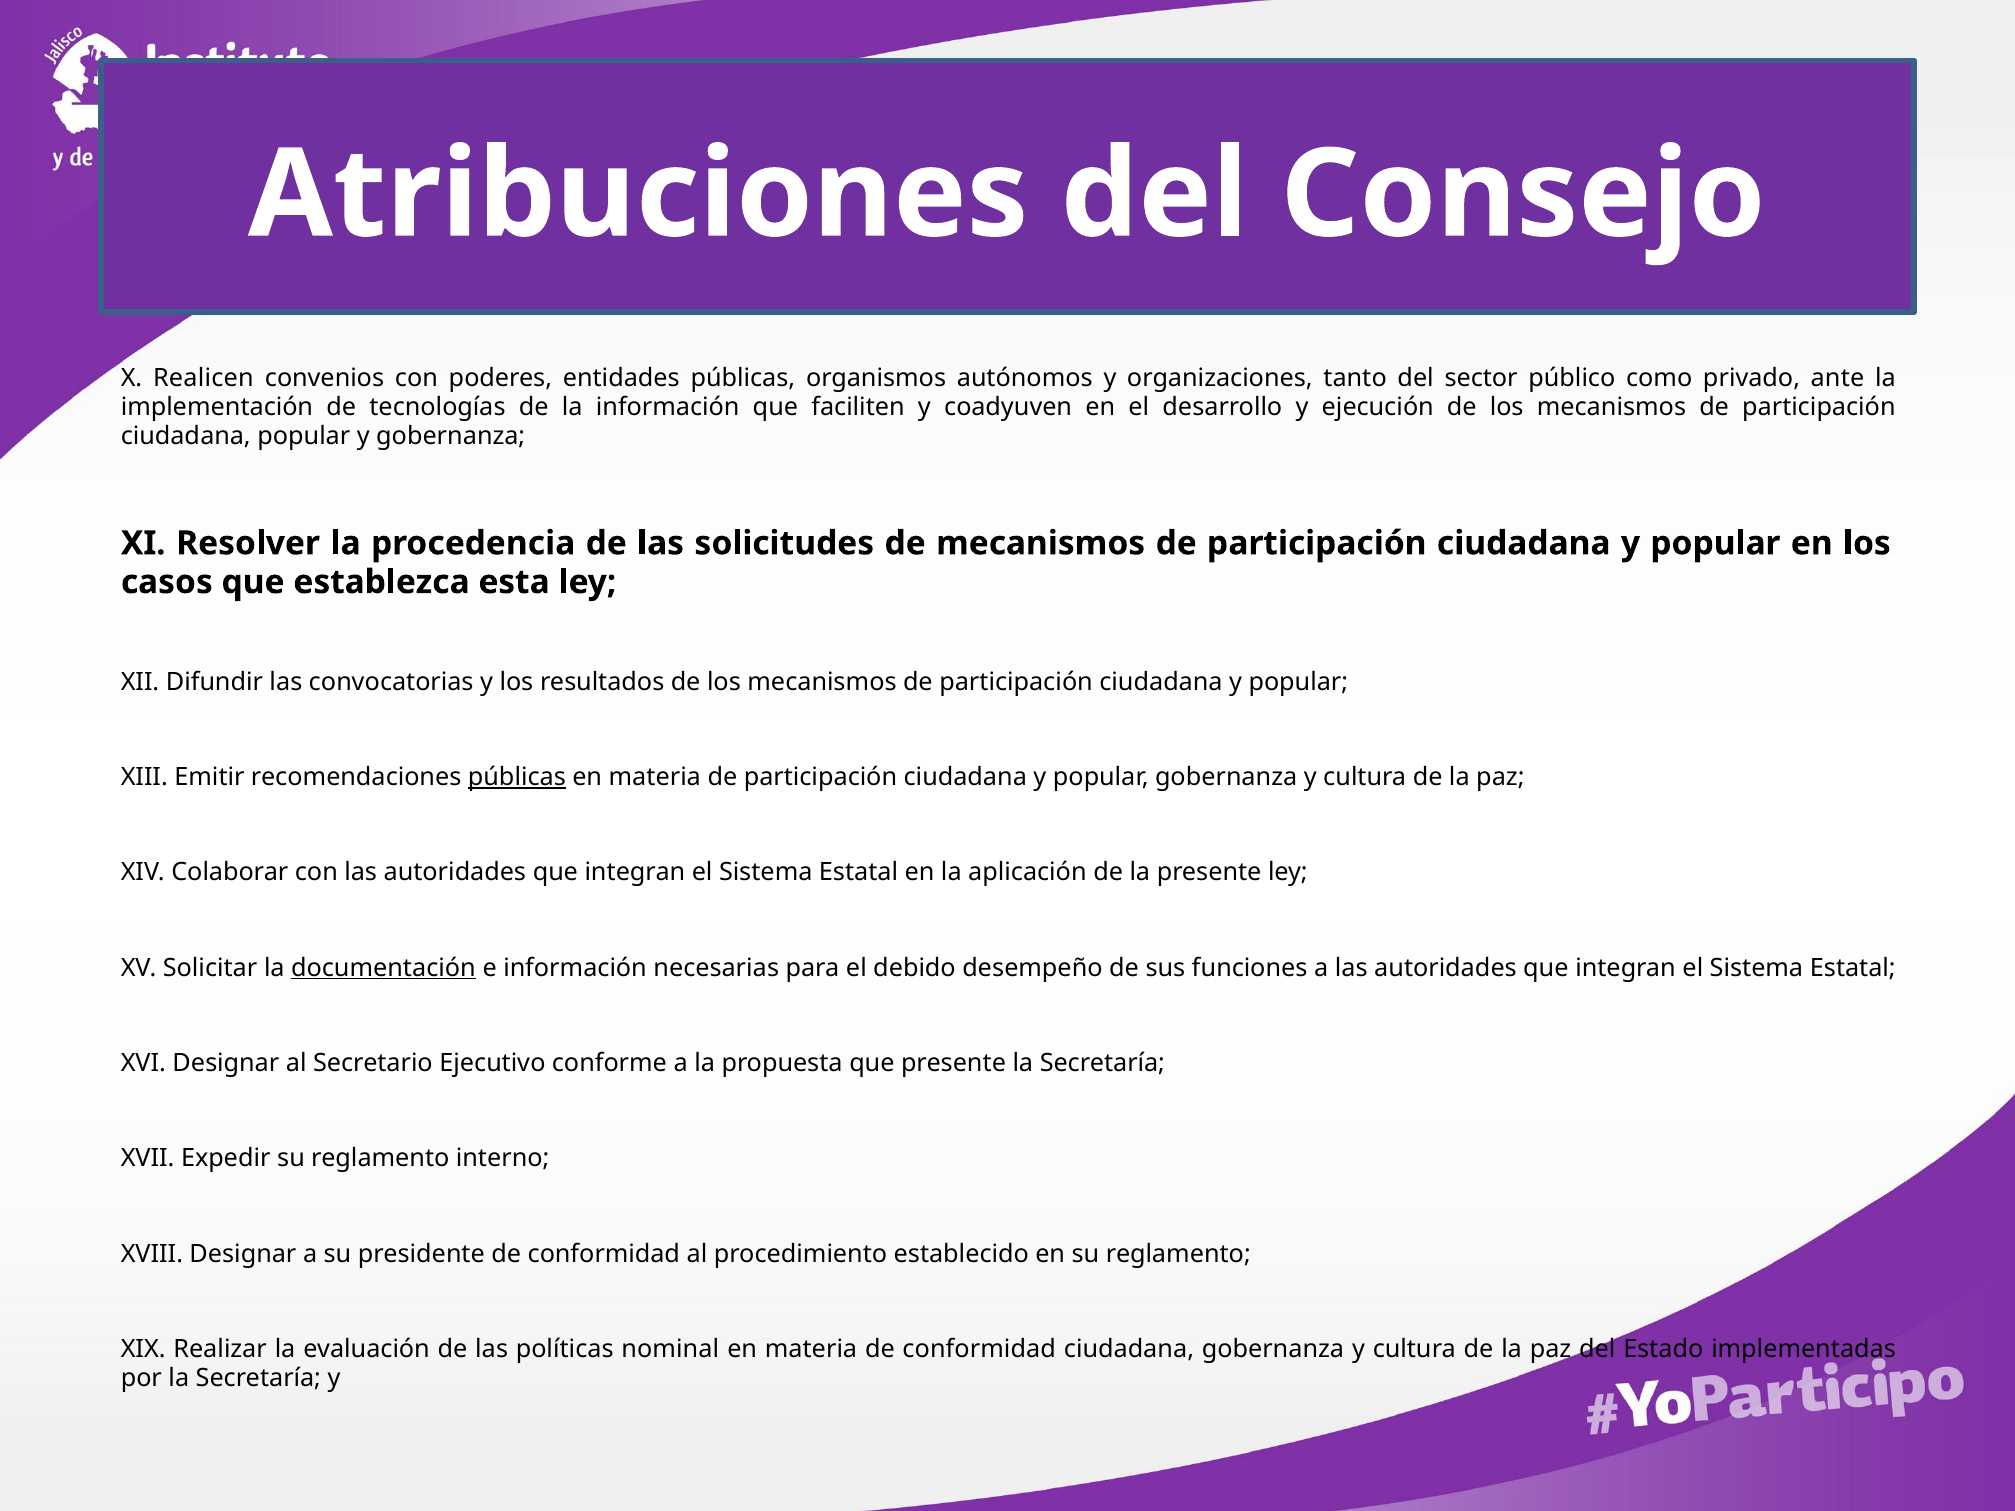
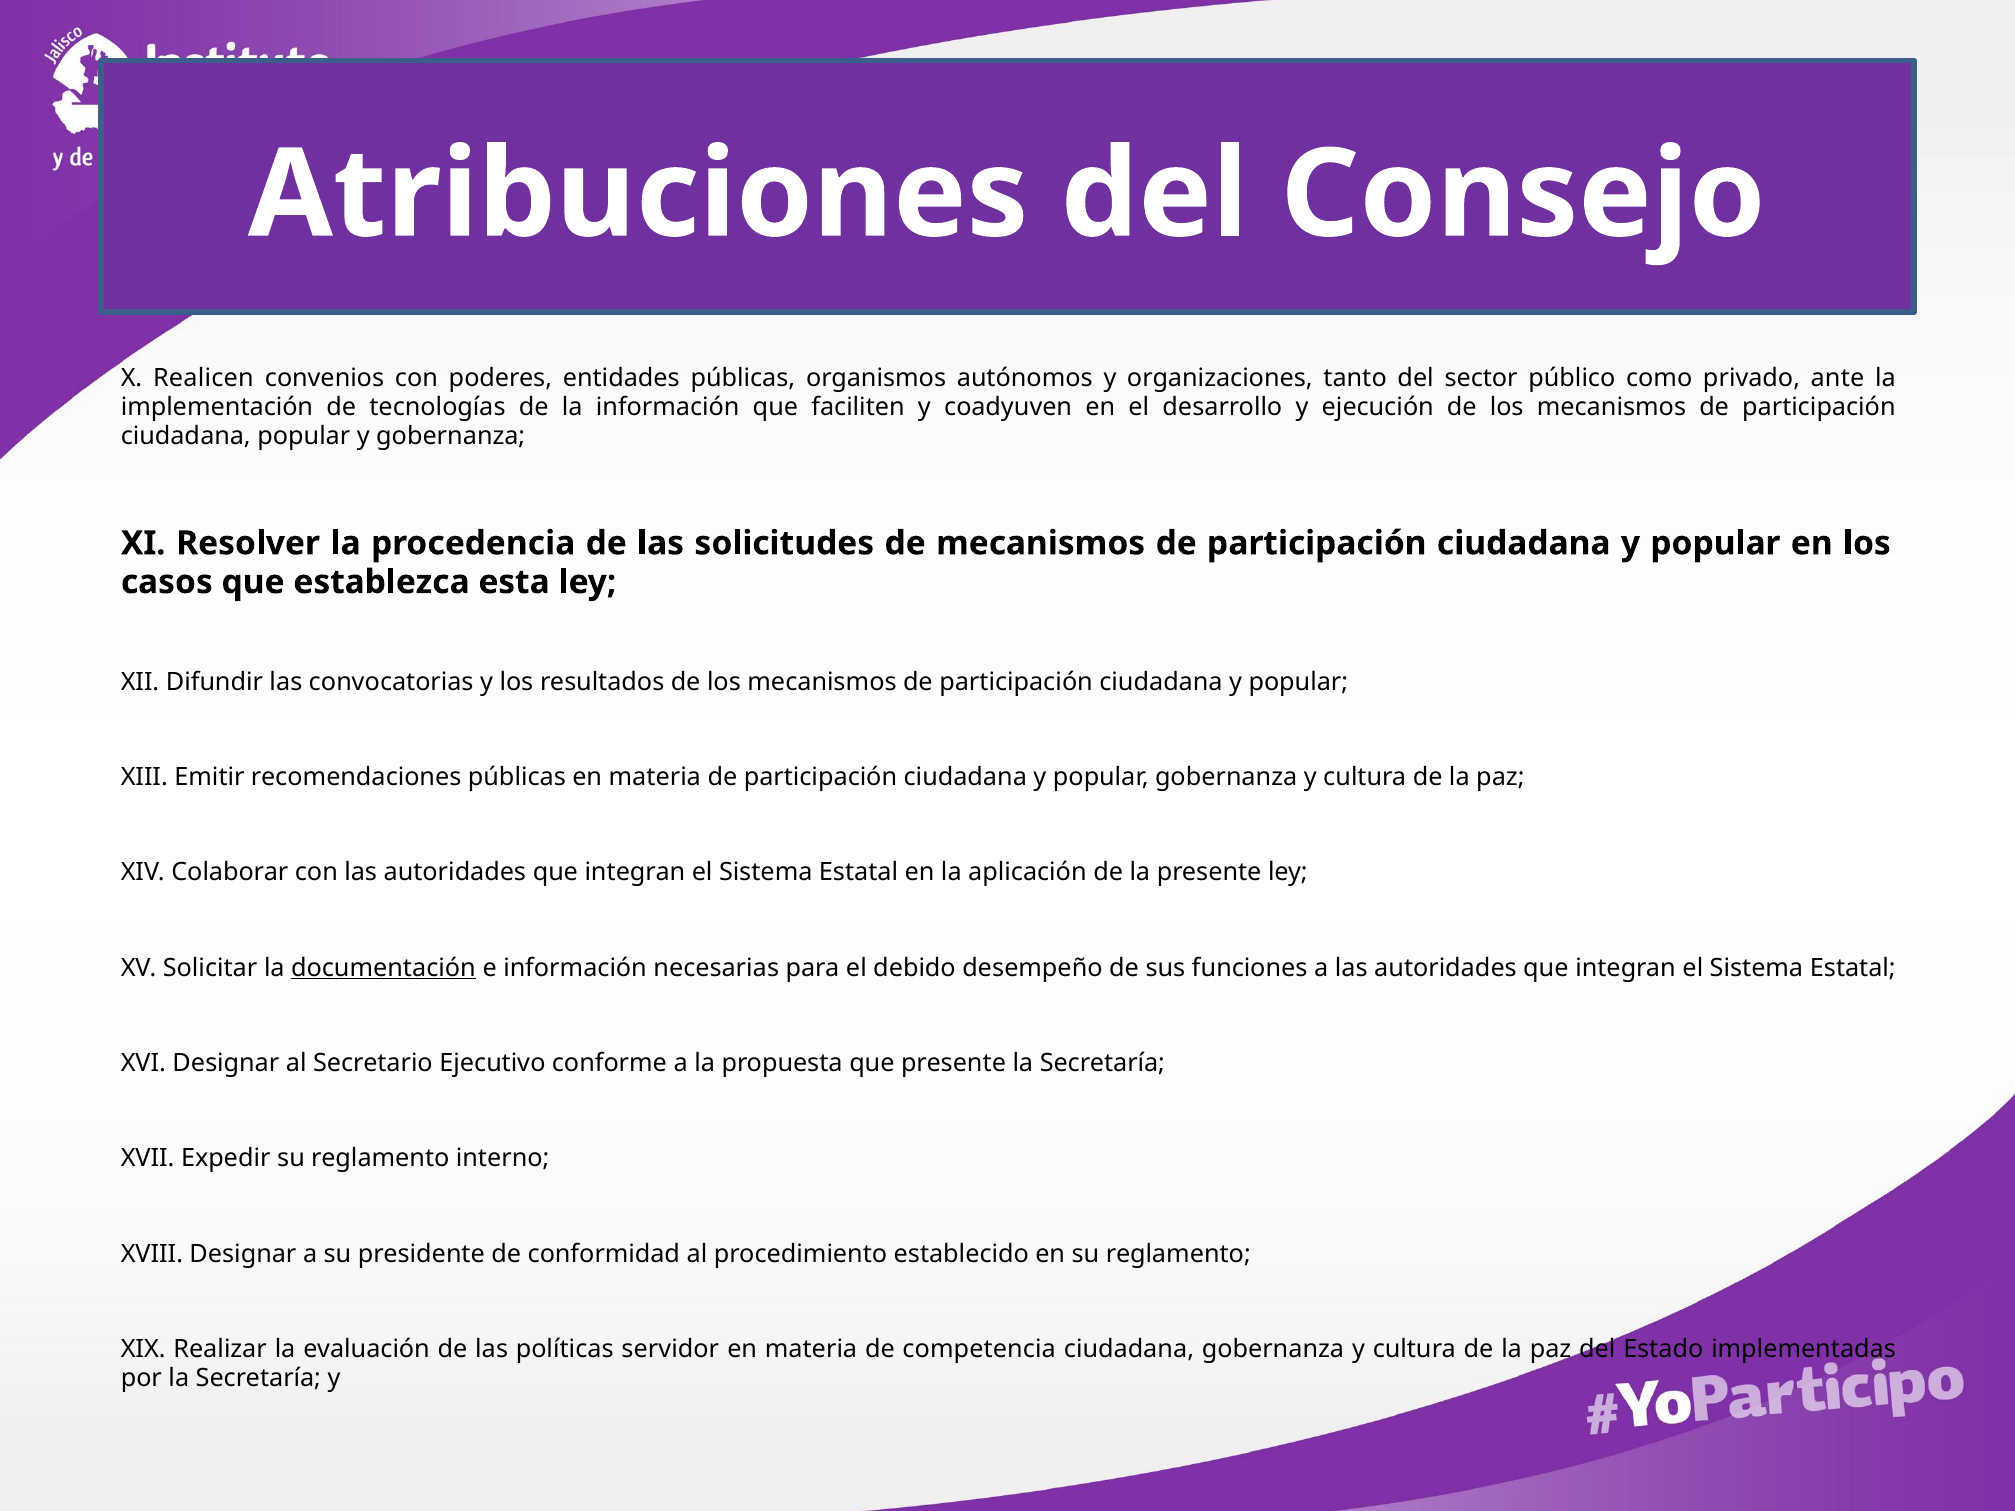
públicas underline: present -> none (517, 777)
nominal: nominal -> servidor (670, 1349)
materia de conformidad: conformidad -> competencia (979, 1349)
